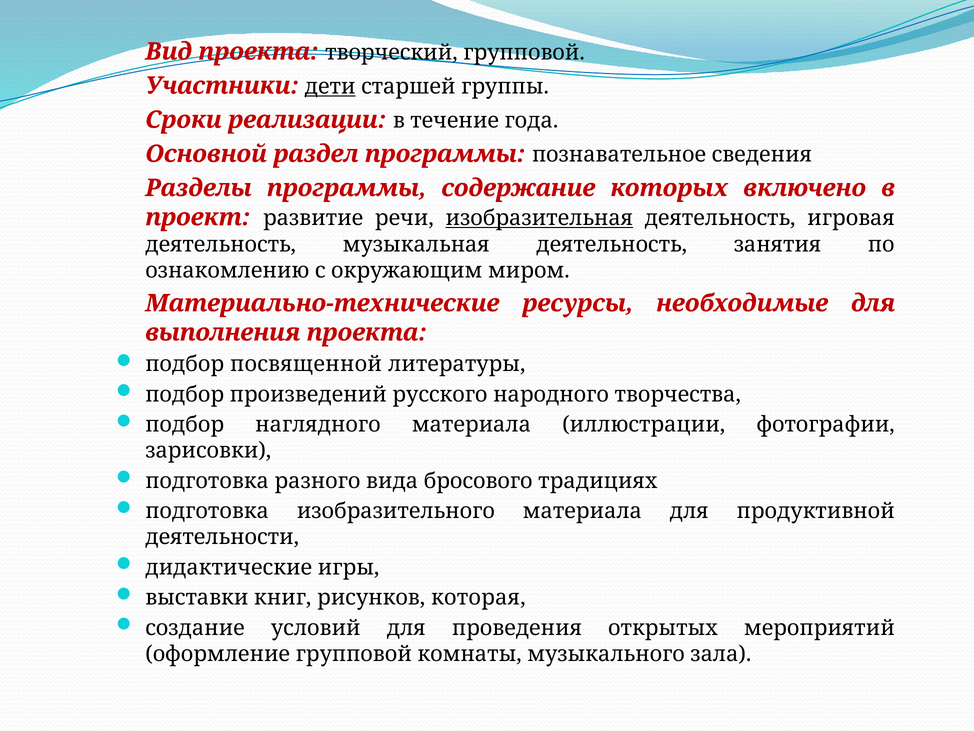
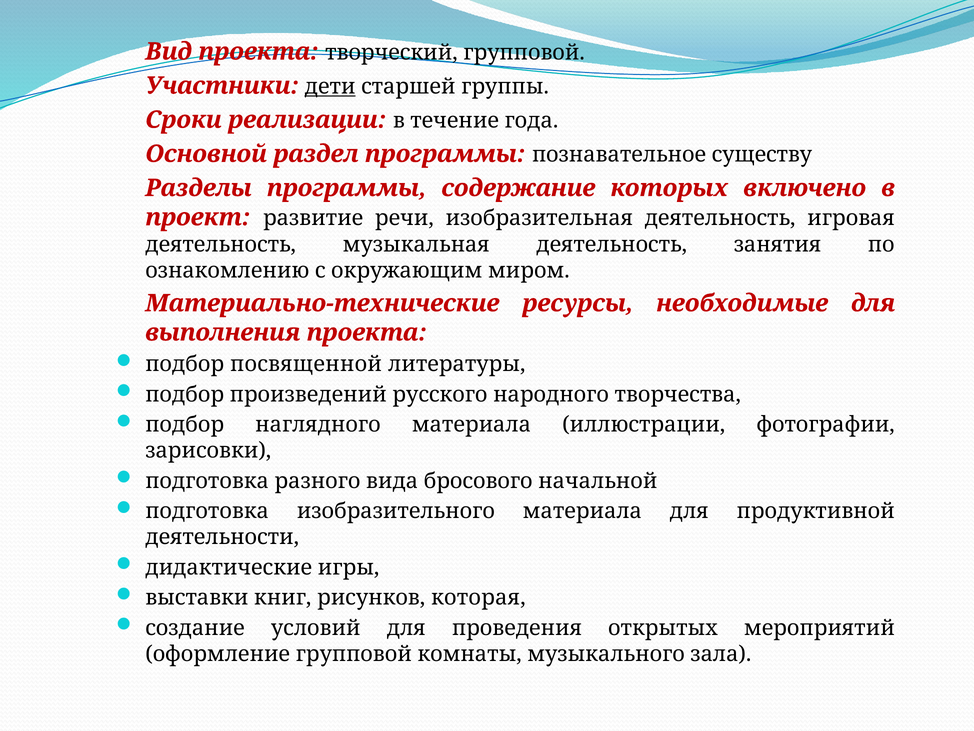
сведения: сведения -> существу (762, 155)
изобразительная underline: present -> none (539, 218)
традициях: традициях -> начальной (598, 481)
